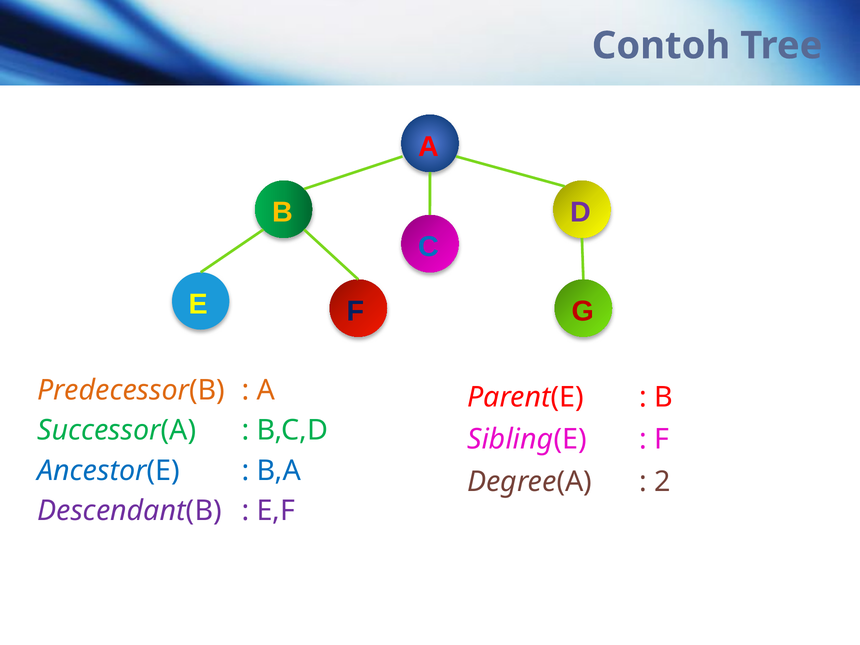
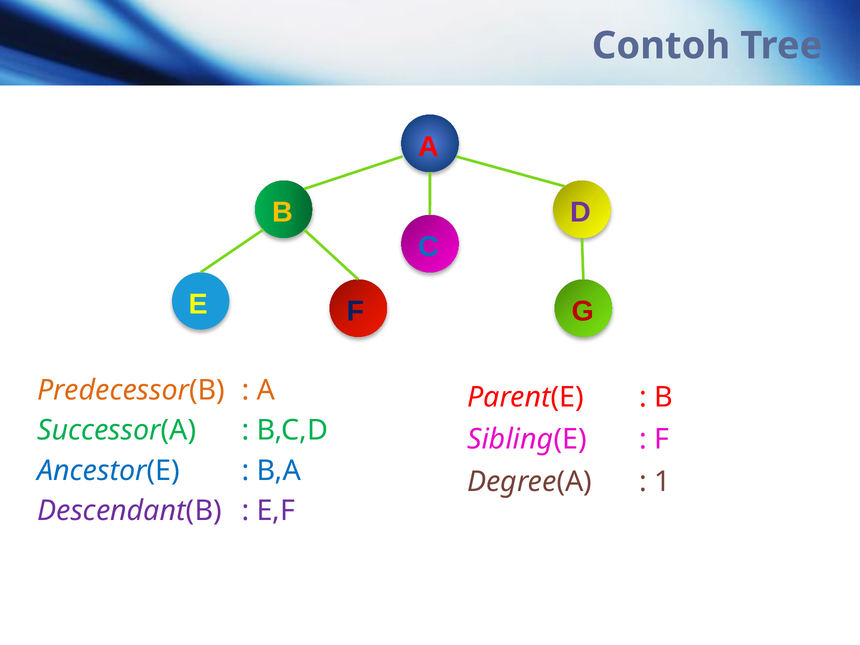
2: 2 -> 1 (662, 482)
